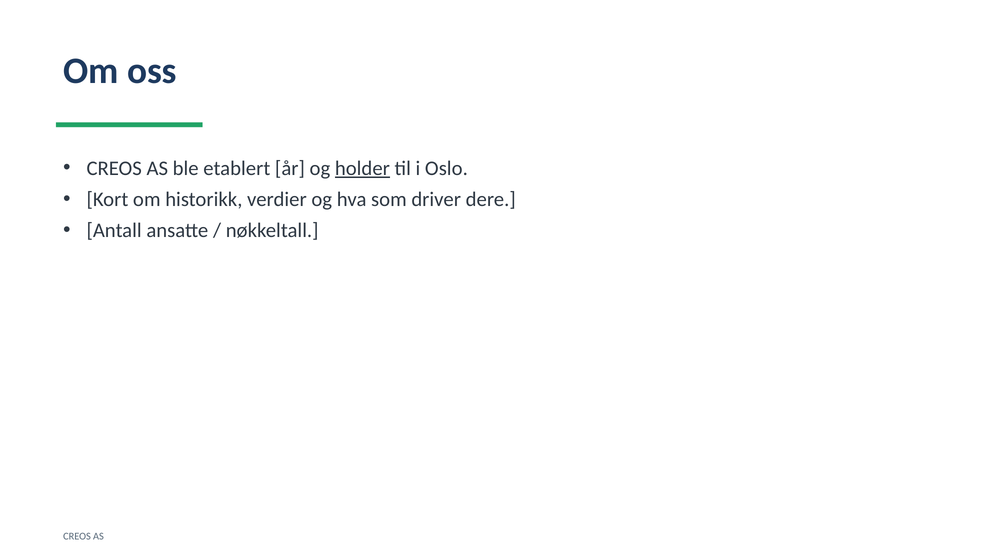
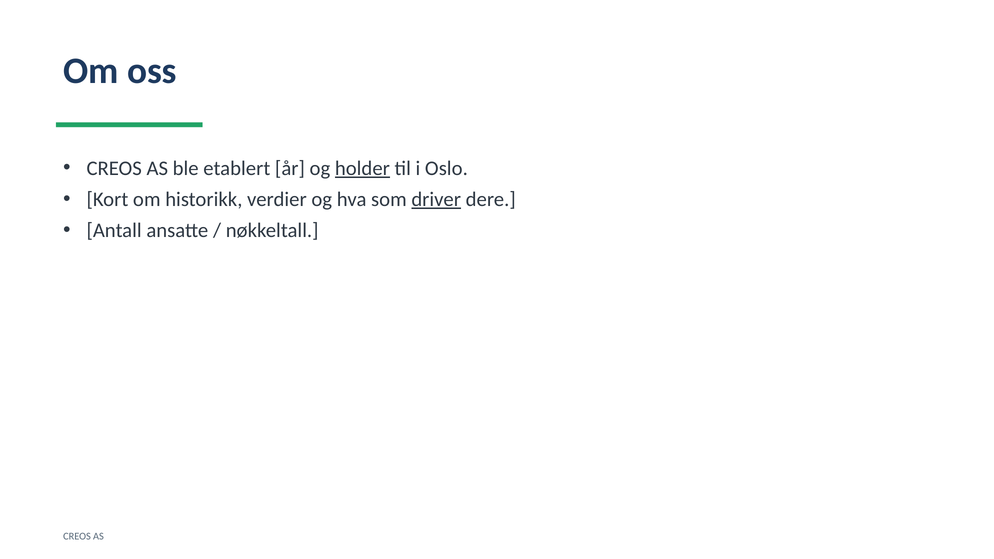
driver underline: none -> present (436, 199)
